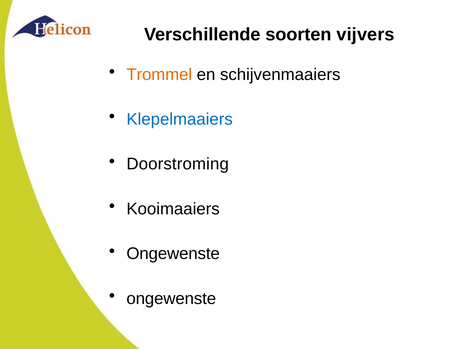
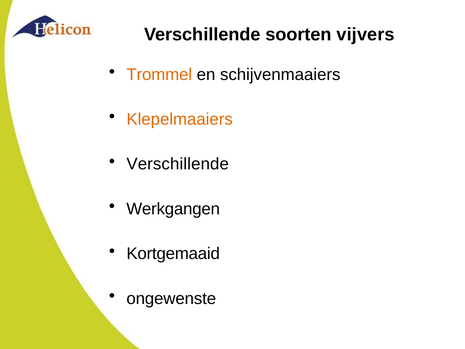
Klepelmaaiers colour: blue -> orange (180, 119)
Doorstroming: Doorstroming -> Verschillende (178, 164)
Kooimaaiers: Kooimaaiers -> Werkgangen (173, 209)
Ongewenste: Ongewenste -> Kortgemaaid (173, 254)
